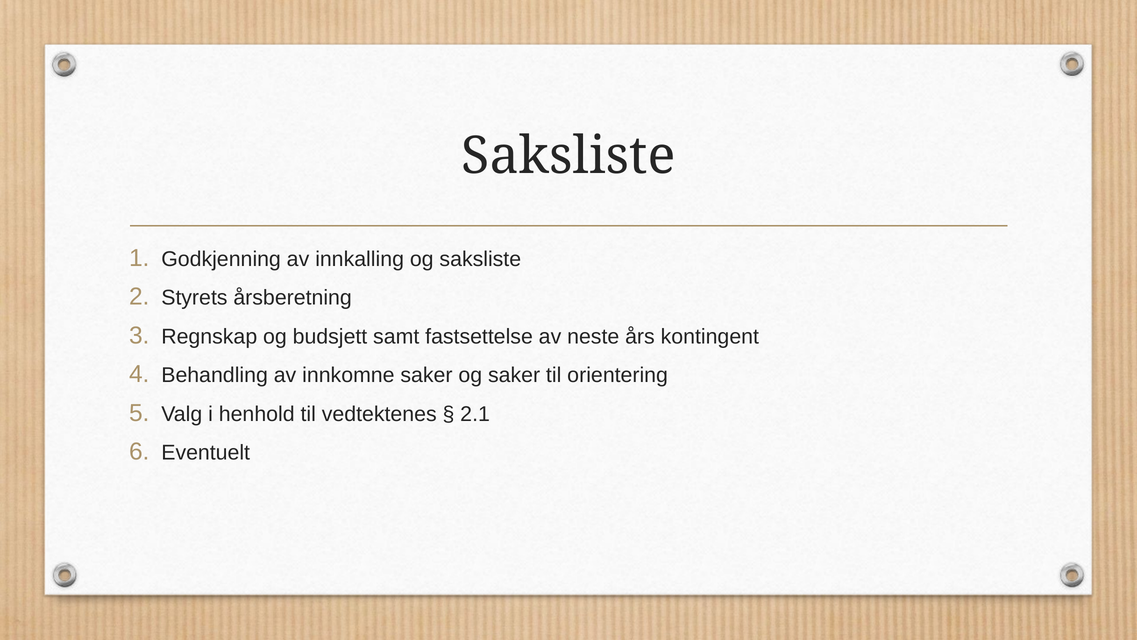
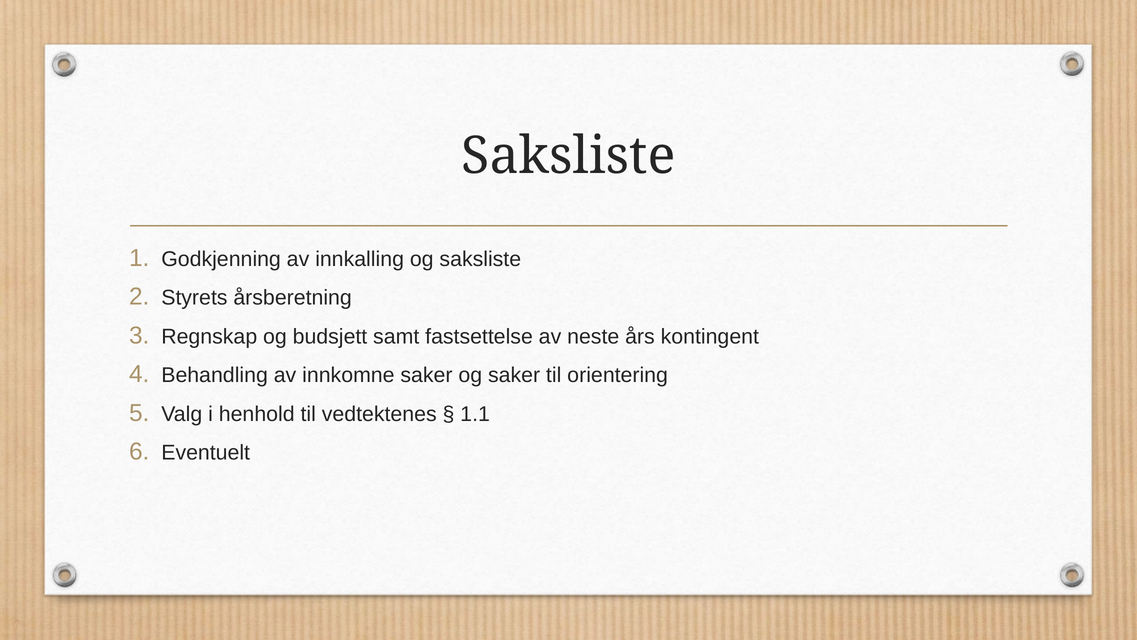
2.1: 2.1 -> 1.1 (475, 414)
